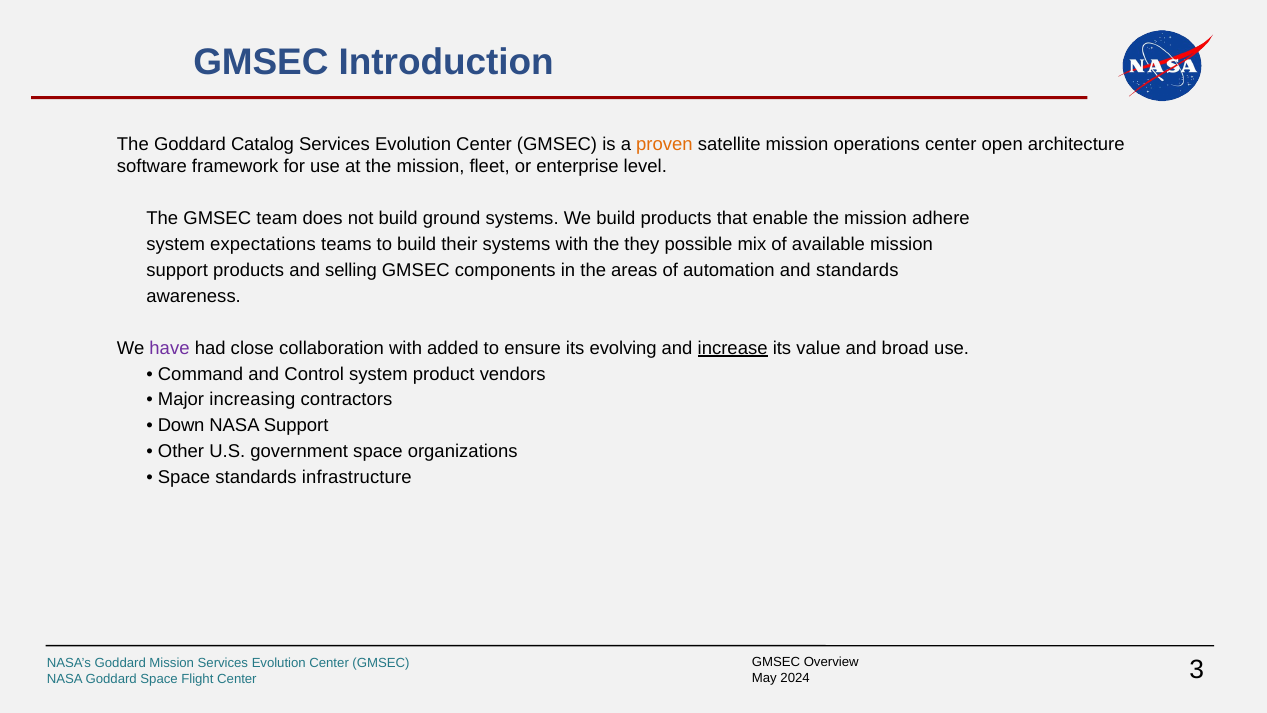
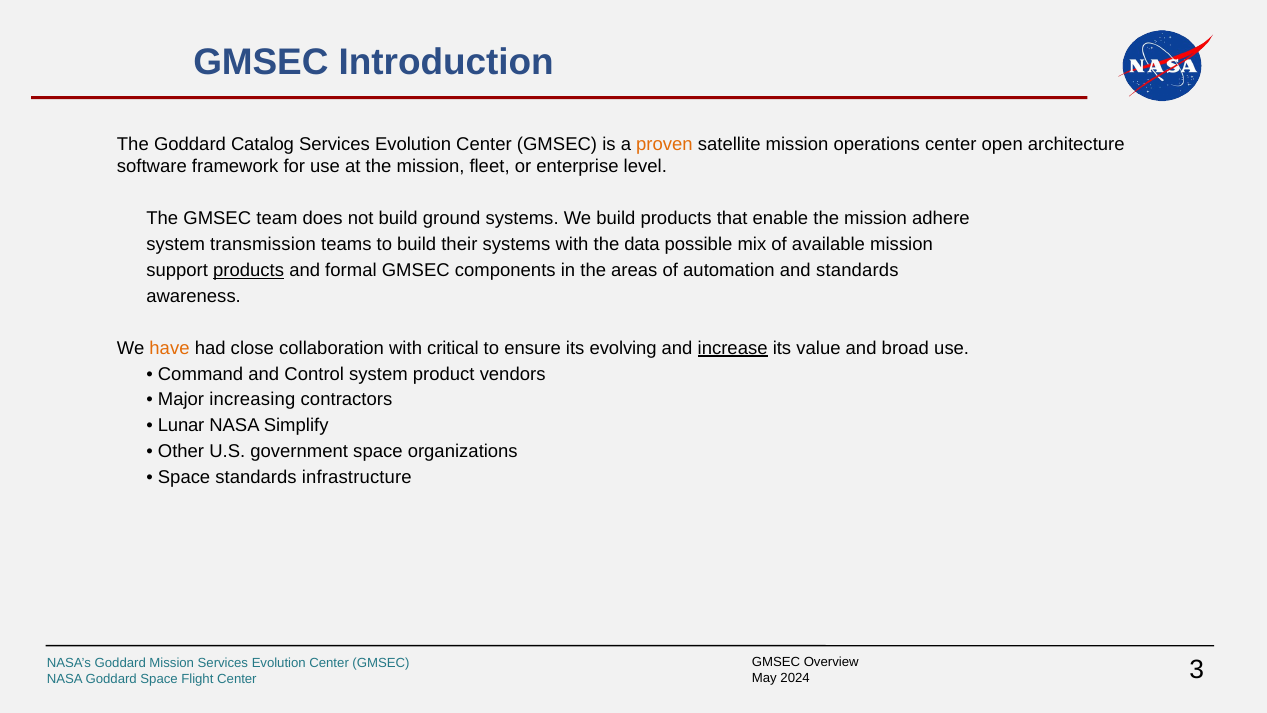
expectations: expectations -> transmission (263, 244)
they: they -> data (642, 244)
products underline: none -> present (249, 270)
selling: selling -> formal (351, 270)
have colour: purple -> orange (170, 348)
added: added -> critical (453, 348)
Down: Down -> Lunar (181, 426)
NASA Support: Support -> Simplify (296, 426)
